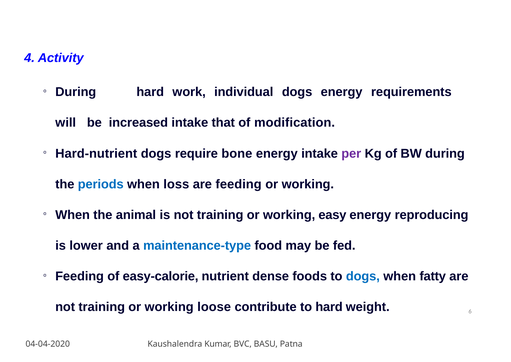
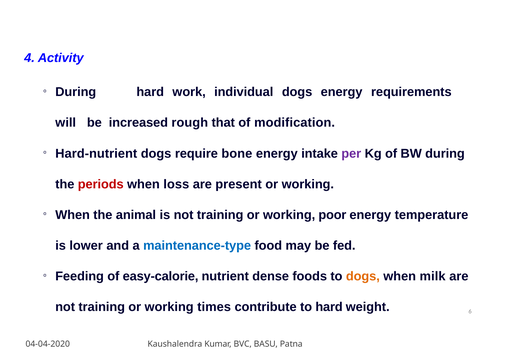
increased intake: intake -> rough (190, 123)
periods colour: blue -> red (101, 184)
are feeding: feeding -> present (239, 184)
easy: easy -> poor (332, 215)
reproducing: reproducing -> temperature (432, 215)
dogs colour: blue -> orange (363, 276)
fatty: fatty -> milk (433, 276)
loose: loose -> times (214, 306)
